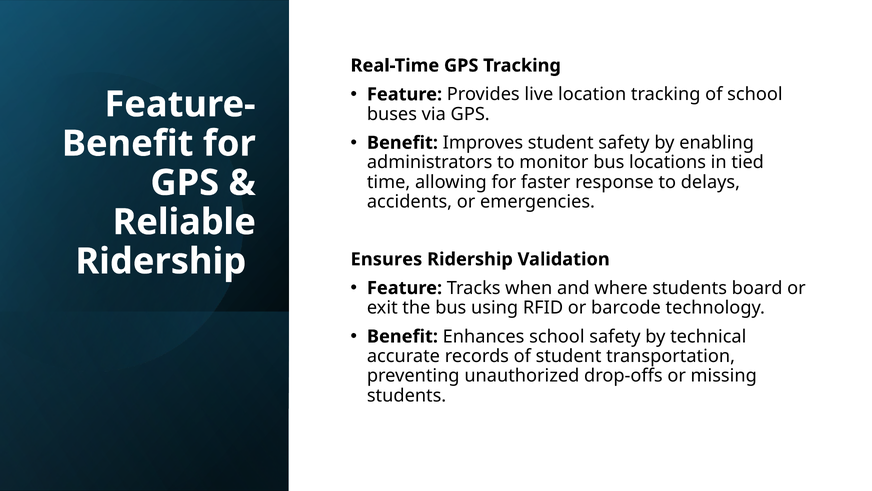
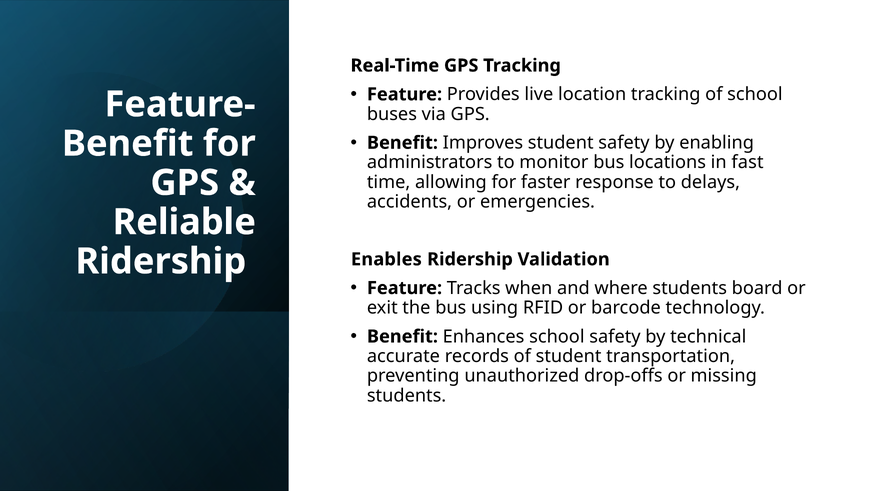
tied: tied -> fast (748, 162)
Ensures: Ensures -> Enables (386, 259)
